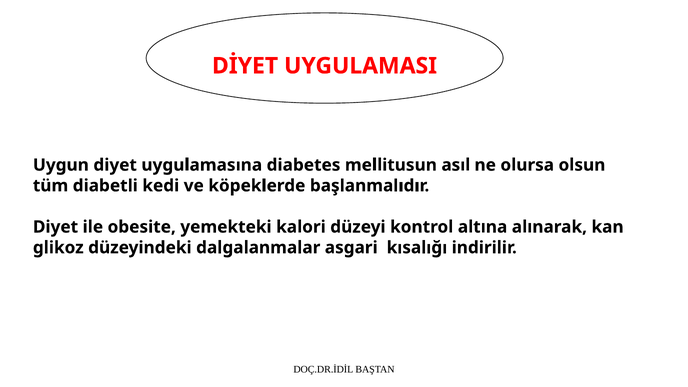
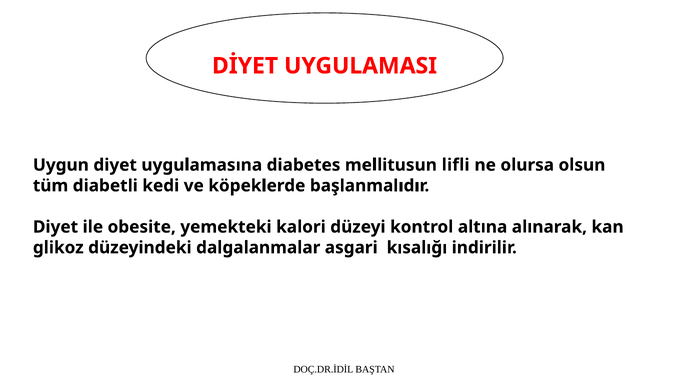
asıl: asıl -> lifli (456, 165)
